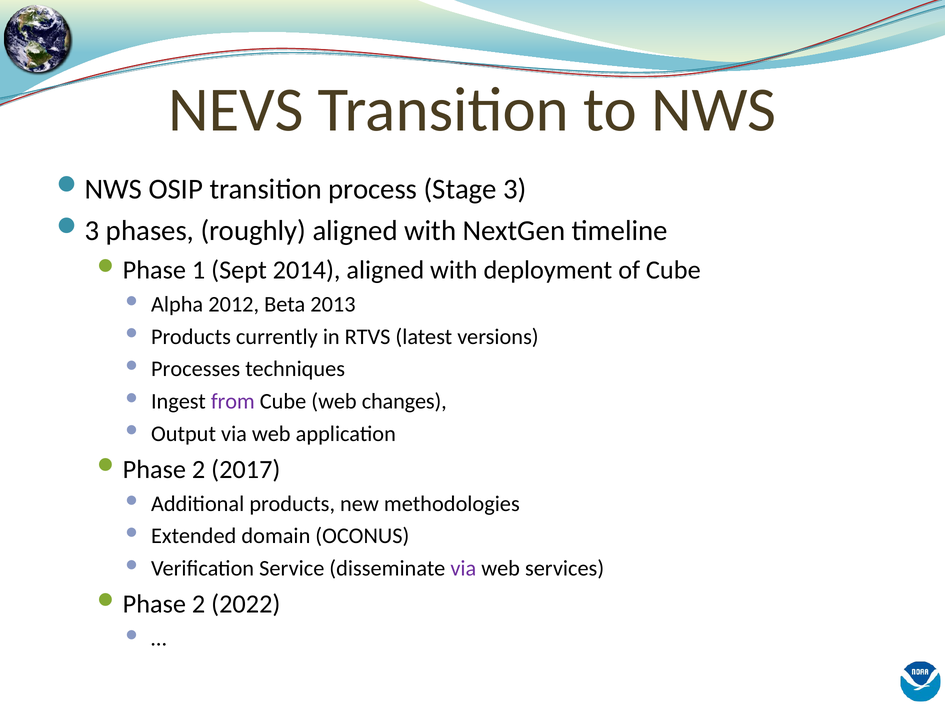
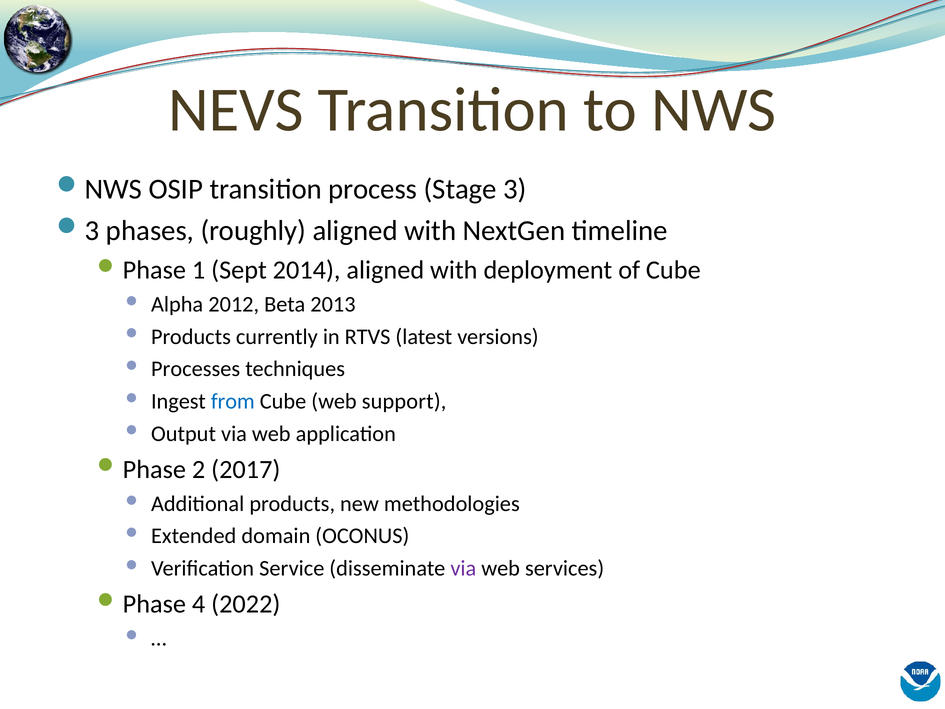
from colour: purple -> blue (233, 401)
changes: changes -> support (404, 401)
2: 2 -> 4 (199, 604)
